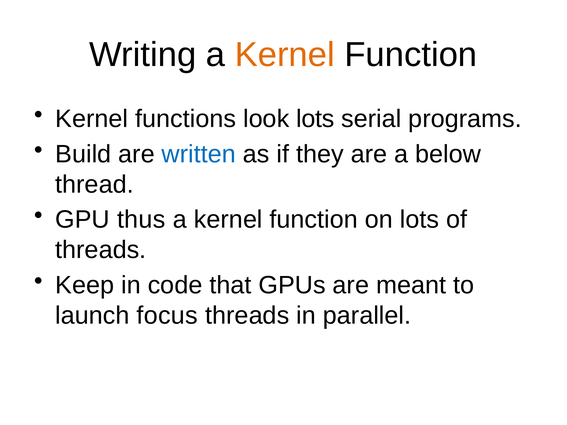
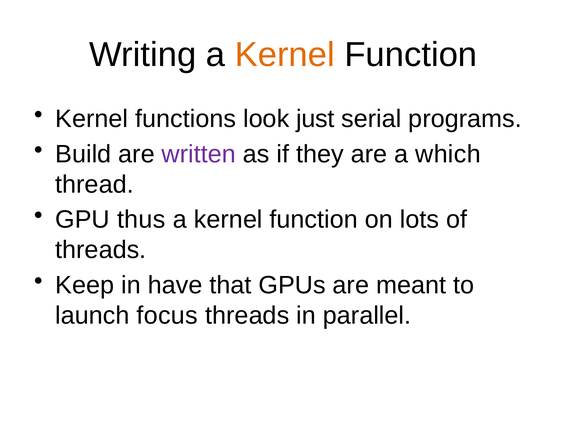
look lots: lots -> just (315, 119)
written colour: blue -> purple (199, 154)
below: below -> which (448, 154)
code: code -> have (175, 285)
